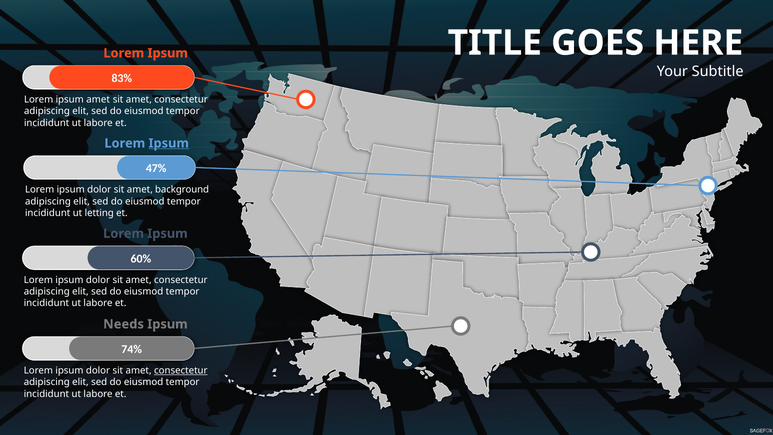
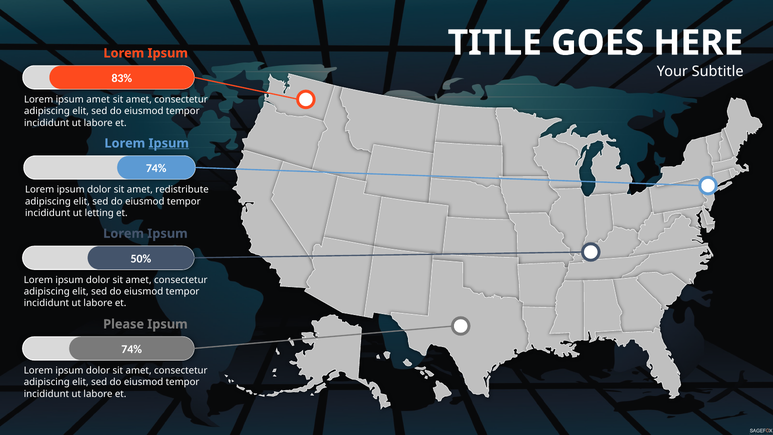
47%: 47% -> 74% (156, 168)
background: background -> redistribute (182, 190)
60%: 60% -> 50% (141, 259)
Needs: Needs -> Please (124, 324)
consectetur underline: present -> none (181, 371)
